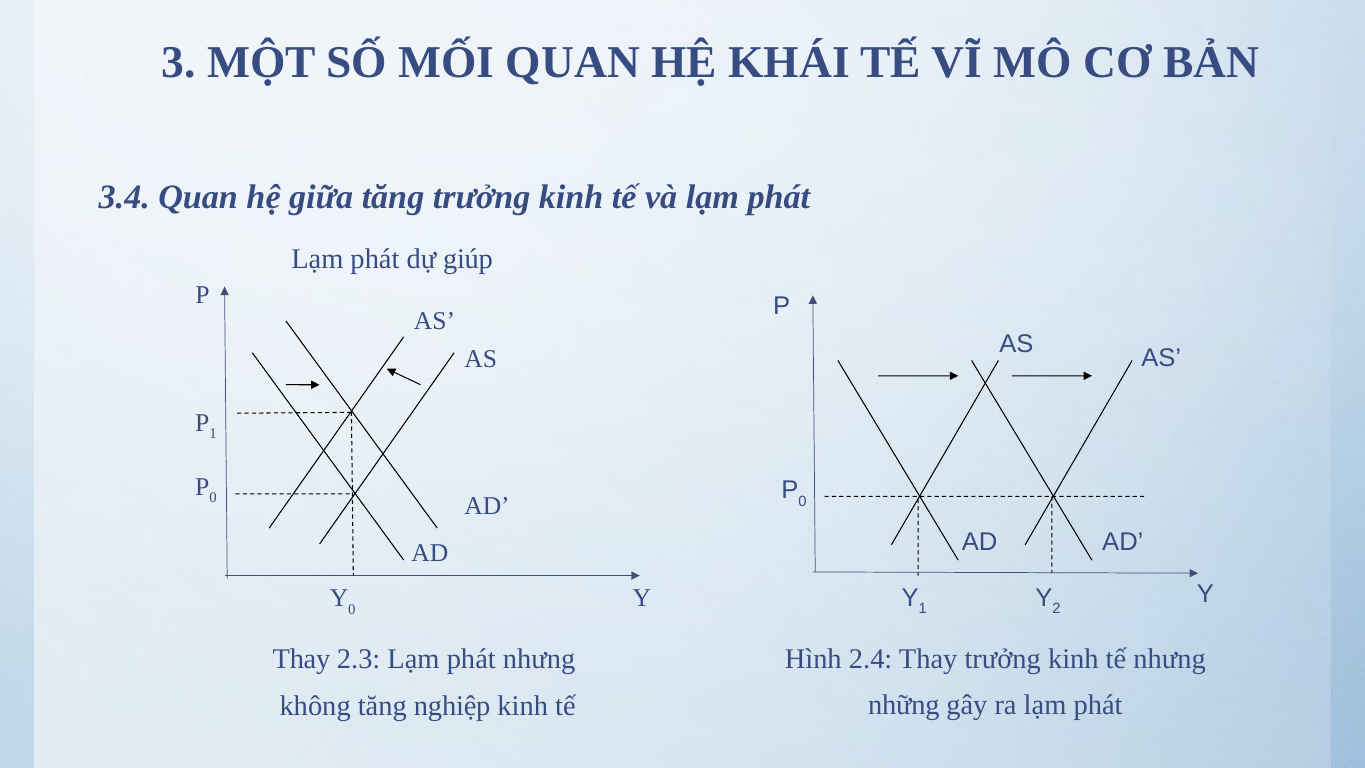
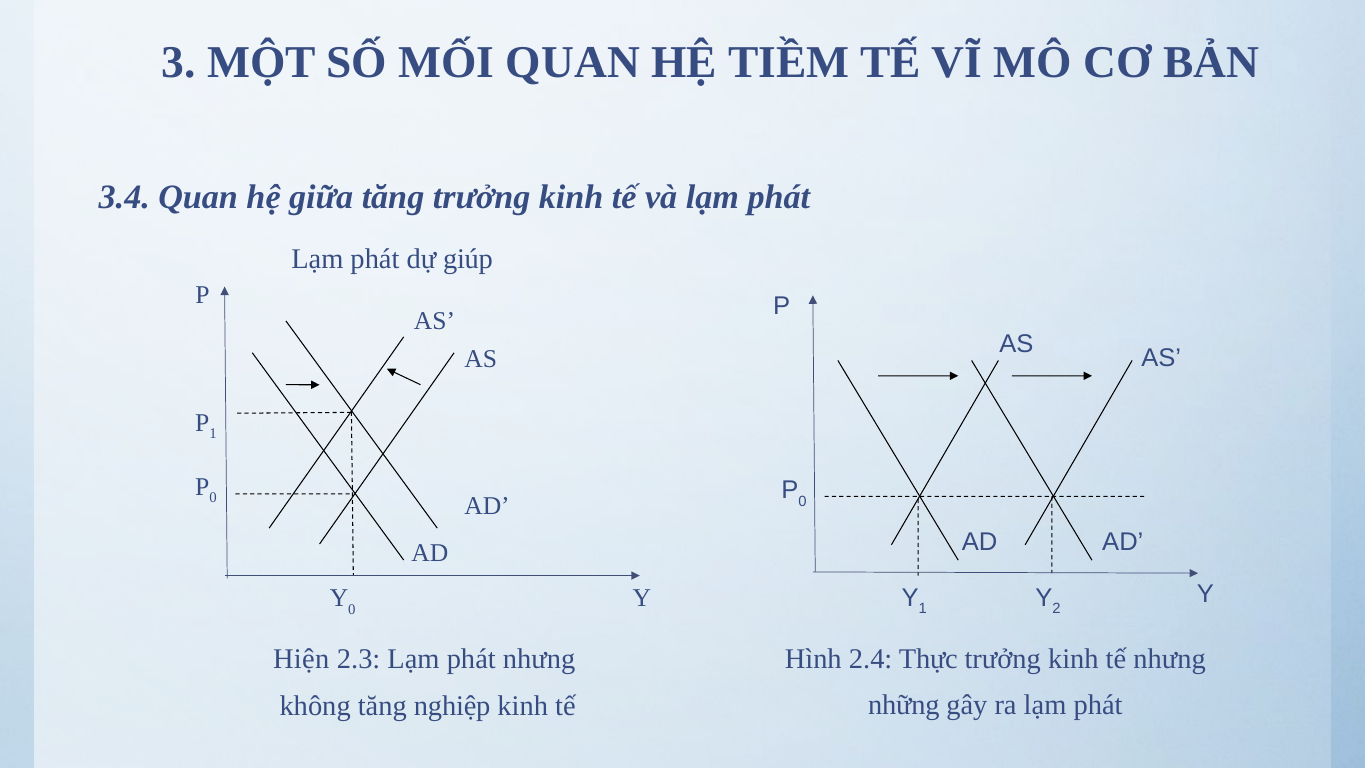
KHÁI: KHÁI -> TIỀM (789, 63)
2.4 Thay: Thay -> Thực (928, 659)
Thay: Thay -> Hiện (301, 659)
